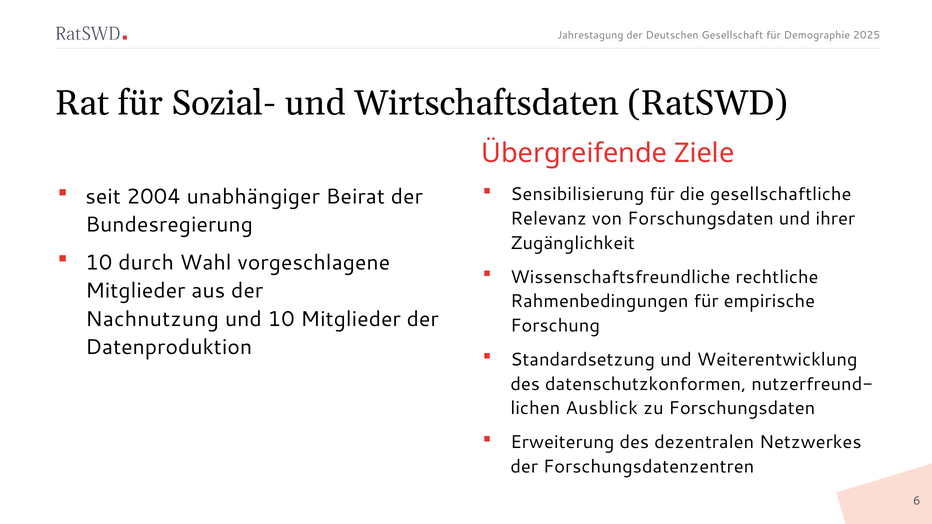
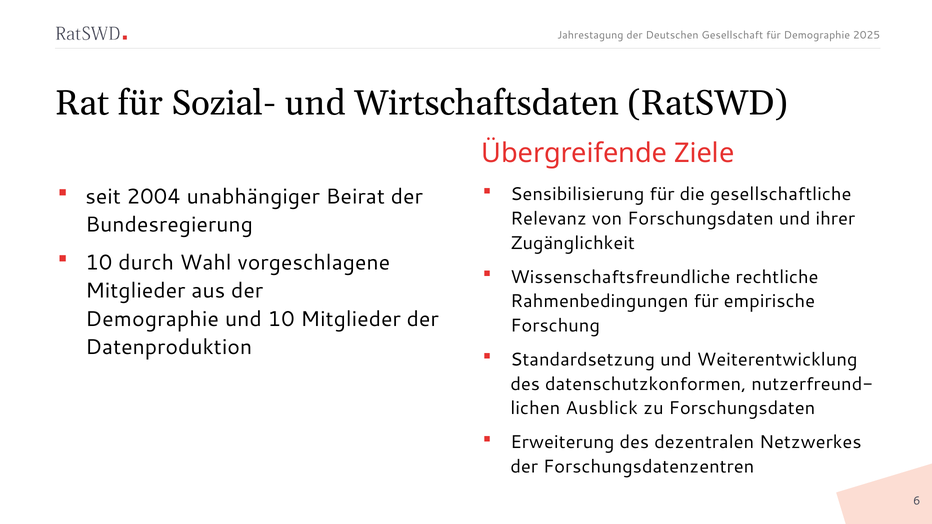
Nachnutzung: Nachnutzung -> Demographie (152, 319)
